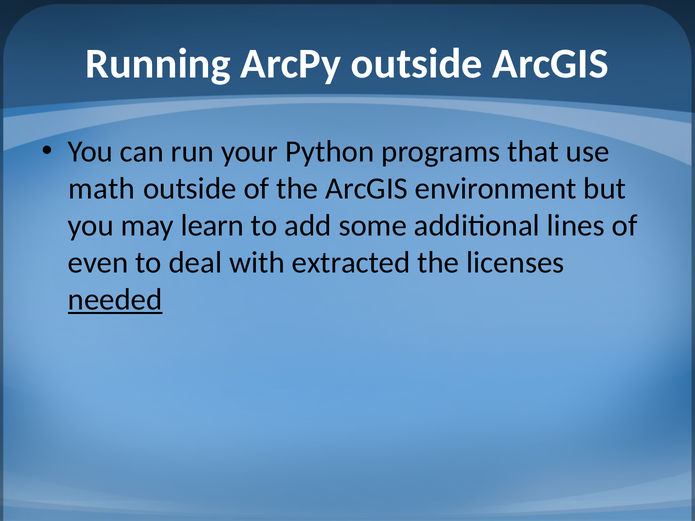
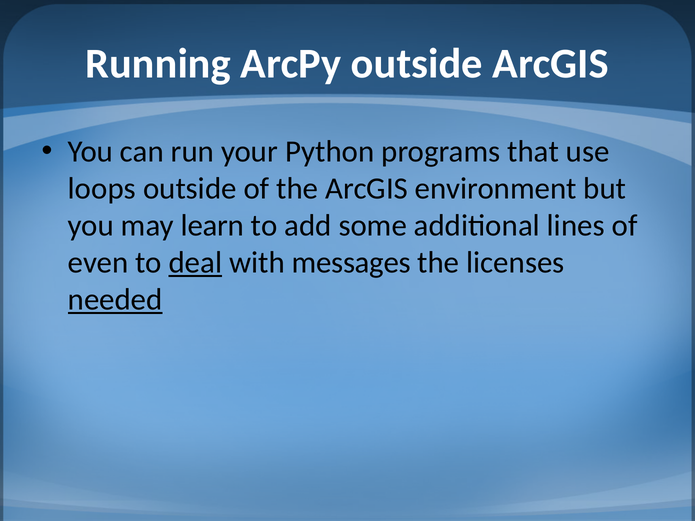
math: math -> loops (102, 189)
deal underline: none -> present (195, 263)
extracted: extracted -> messages (351, 263)
